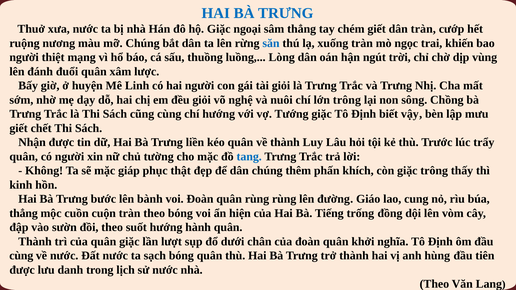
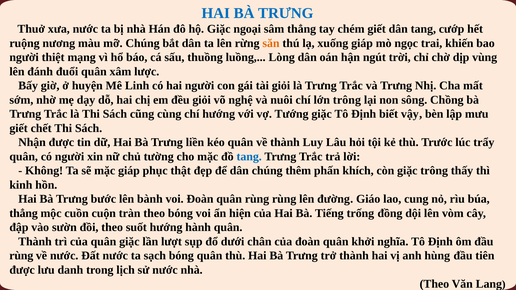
dân tràn: tràn -> tang (423, 29)
săn colour: blue -> orange (271, 43)
xuống tràn: tràn -> giáp (362, 43)
cùng: cùng -> rùng (21, 256)
